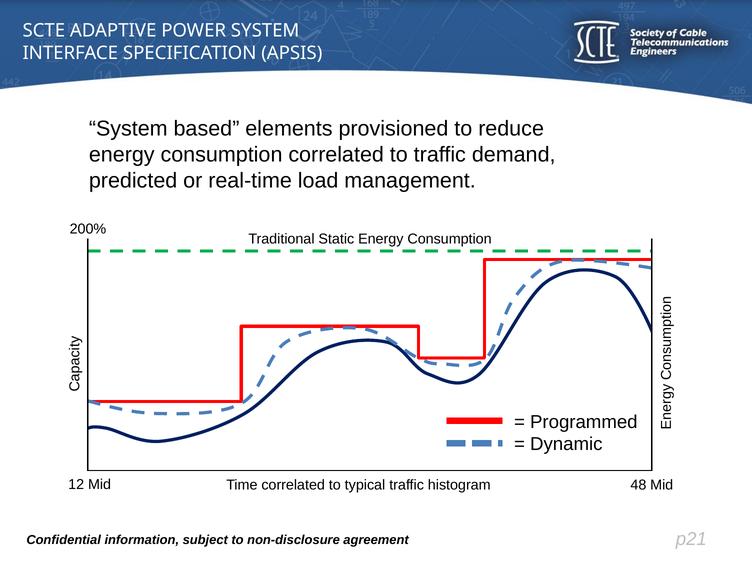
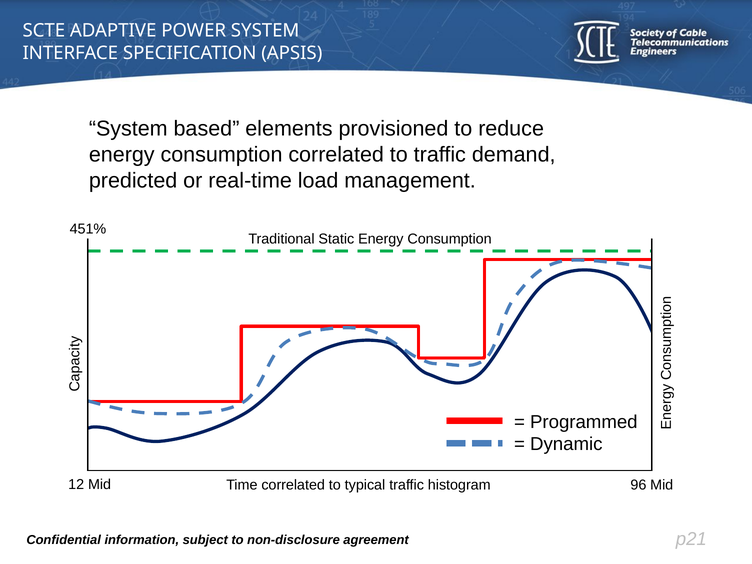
200%: 200% -> 451% (88, 229)
48: 48 -> 96 (638, 485)
